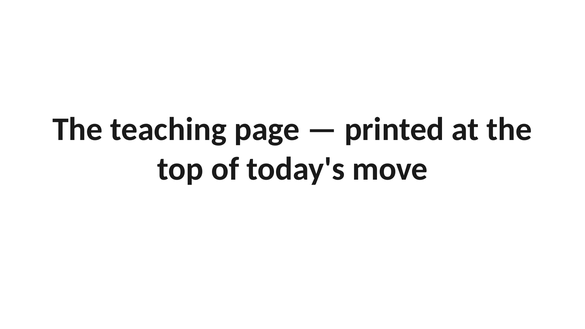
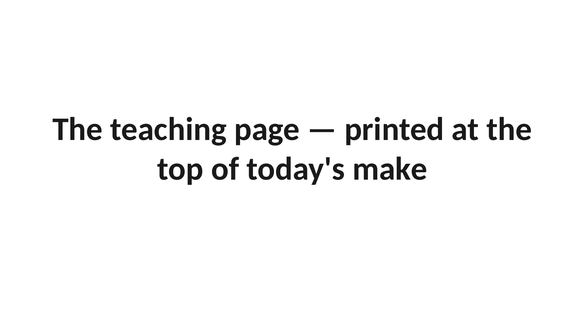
move: move -> make (390, 169)
